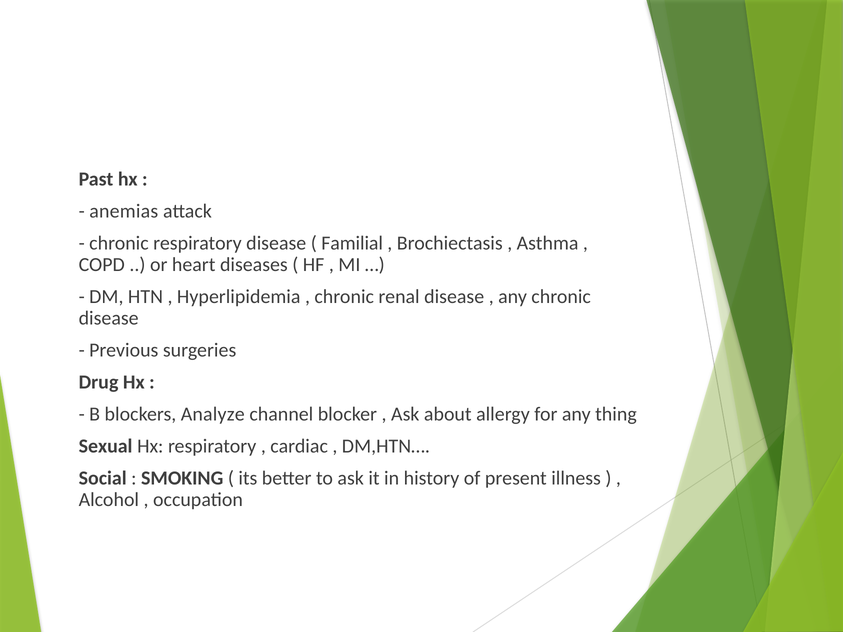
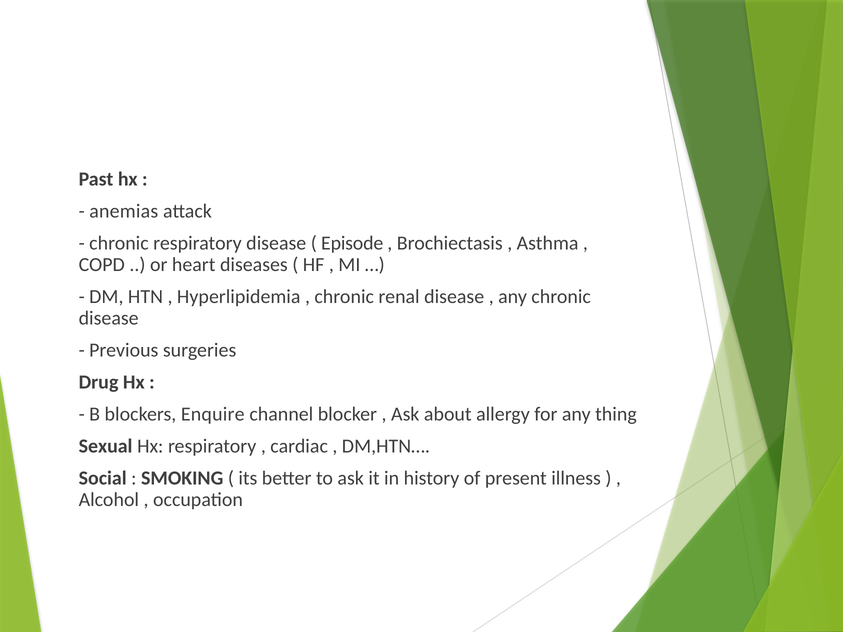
Familial: Familial -> Episode (352, 243)
Analyze: Analyze -> Enquire (213, 414)
